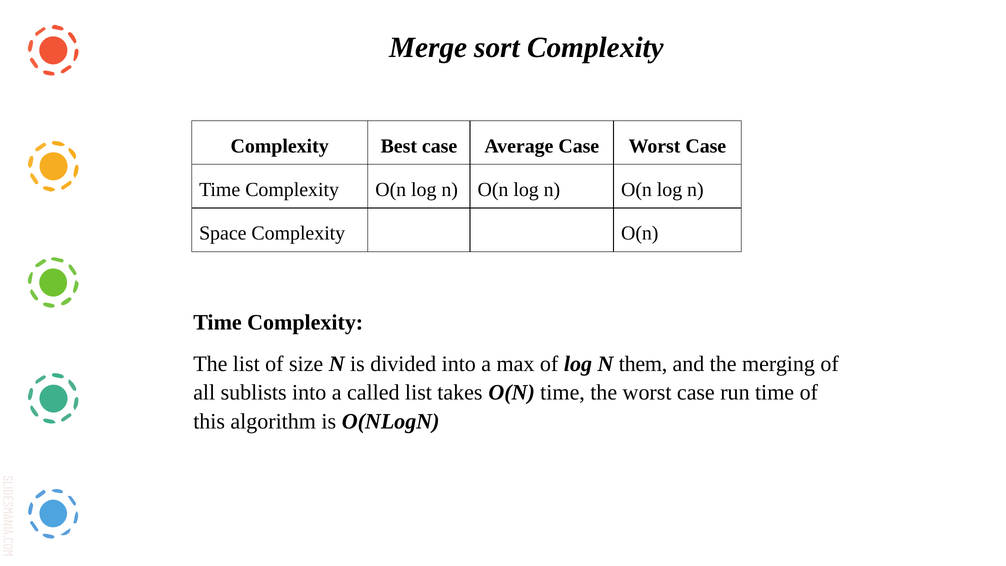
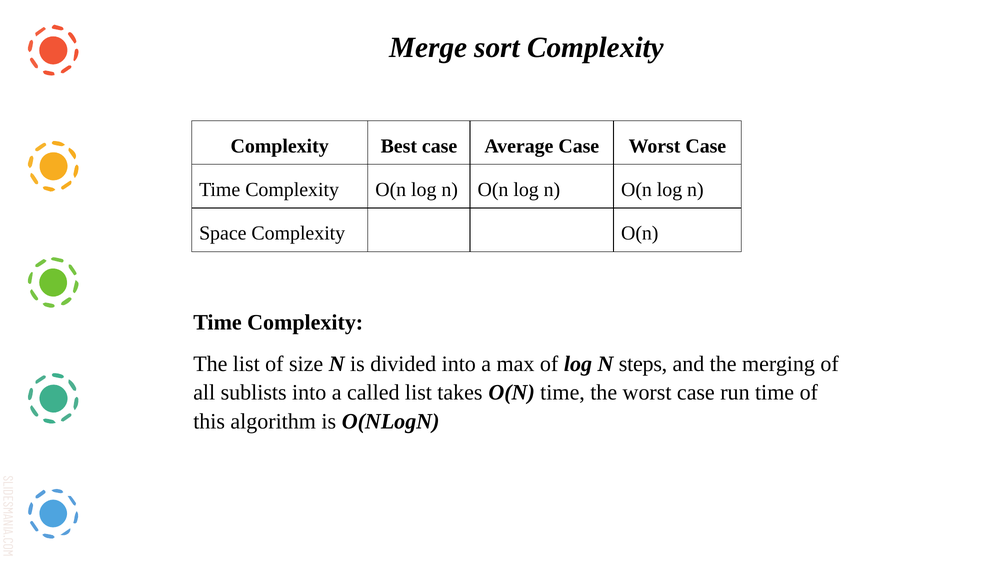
them: them -> steps (643, 364)
